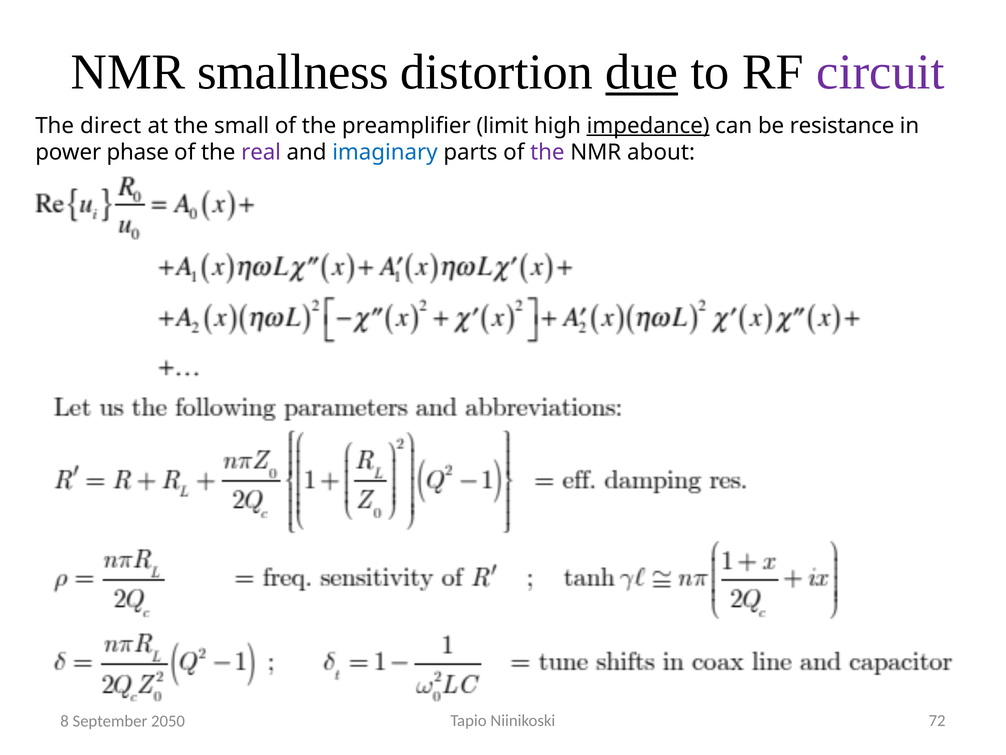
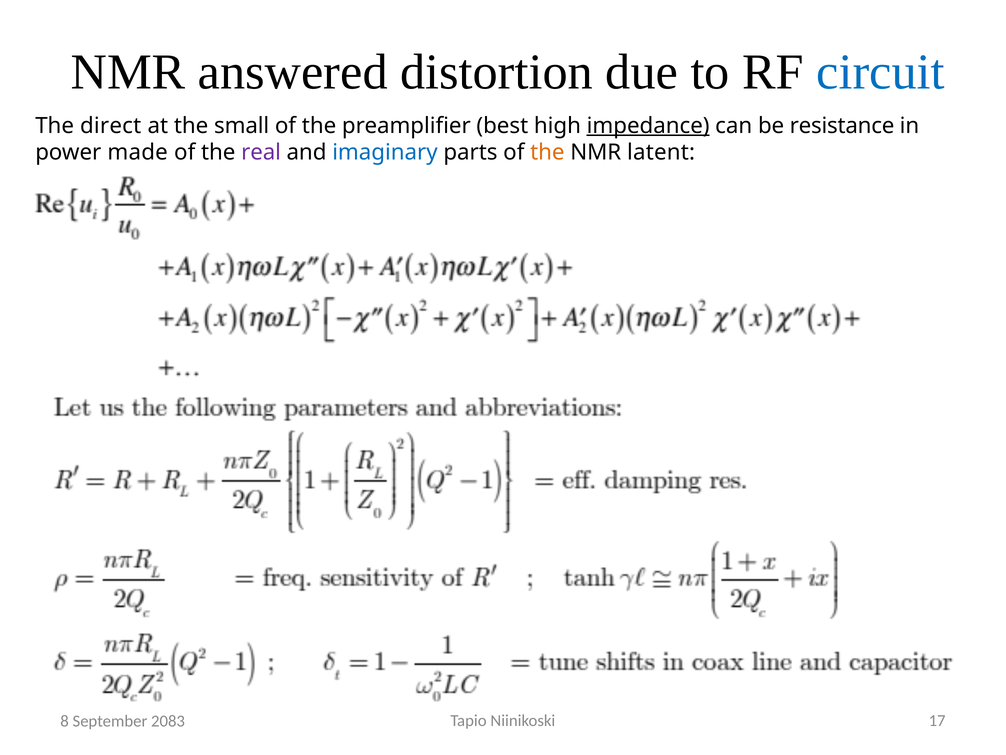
smallness: smallness -> answered (293, 72)
due underline: present -> none (642, 72)
circuit colour: purple -> blue (880, 72)
limit: limit -> best (502, 126)
phase: phase -> made (138, 153)
the colour: purple -> orange (547, 153)
about: about -> latent (661, 153)
72: 72 -> 17 (937, 720)
2050: 2050 -> 2083 (168, 721)
